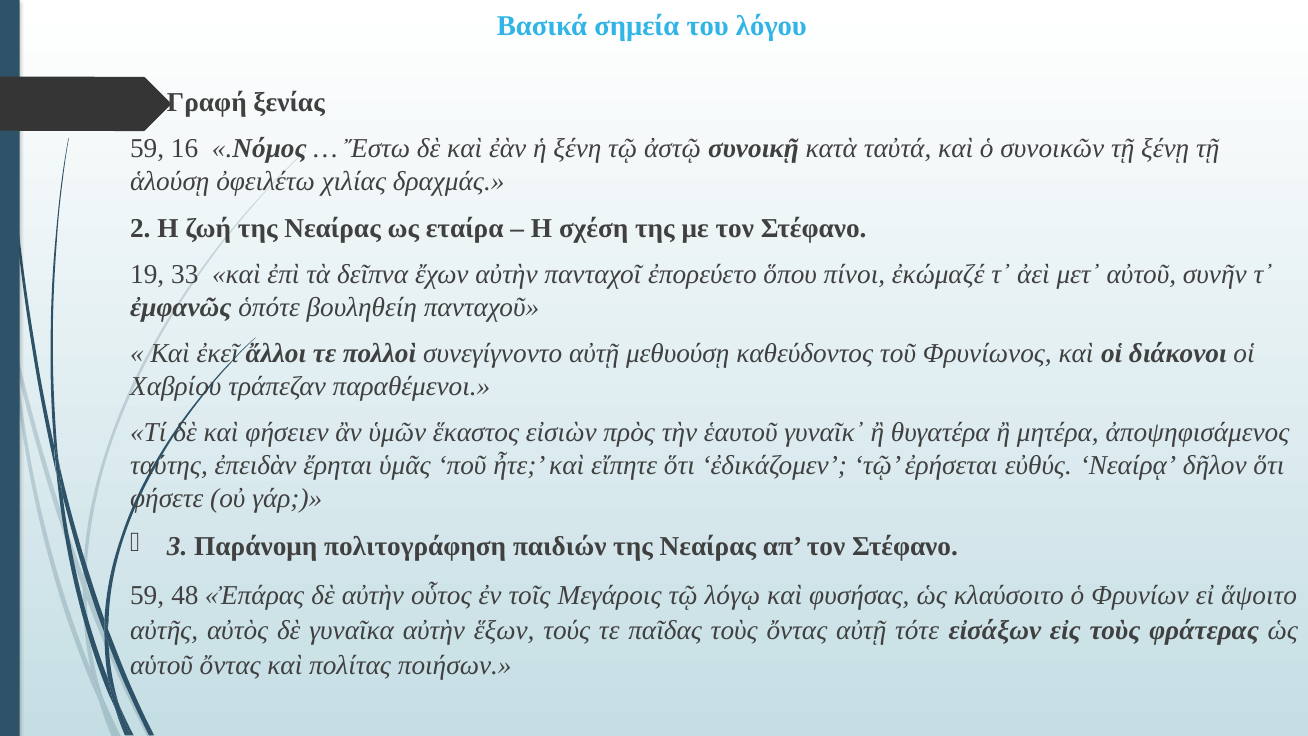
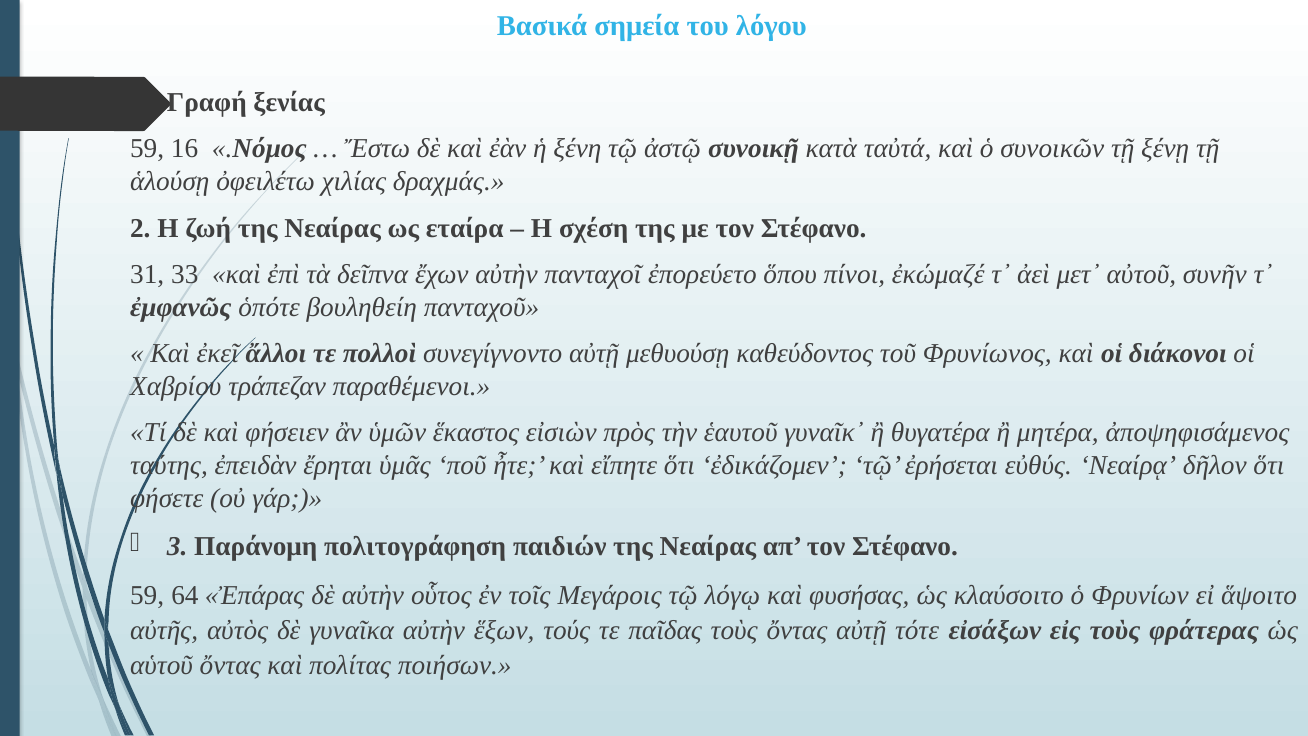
19: 19 -> 31 (147, 274)
48: 48 -> 64 (185, 595)
